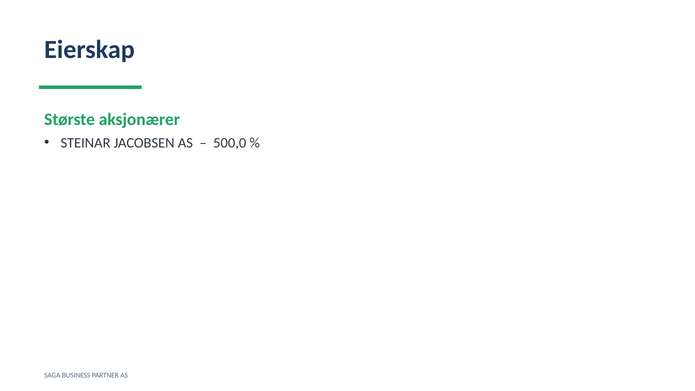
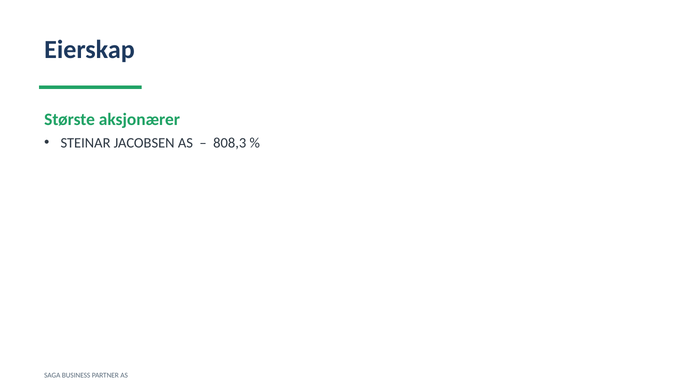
500,0: 500,0 -> 808,3 (230, 143)
